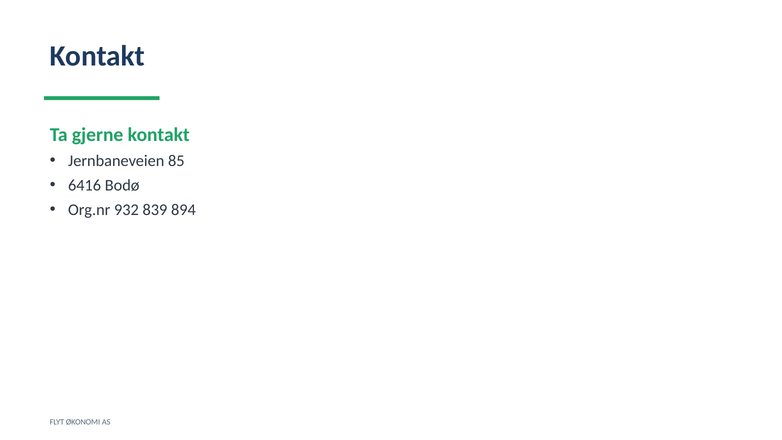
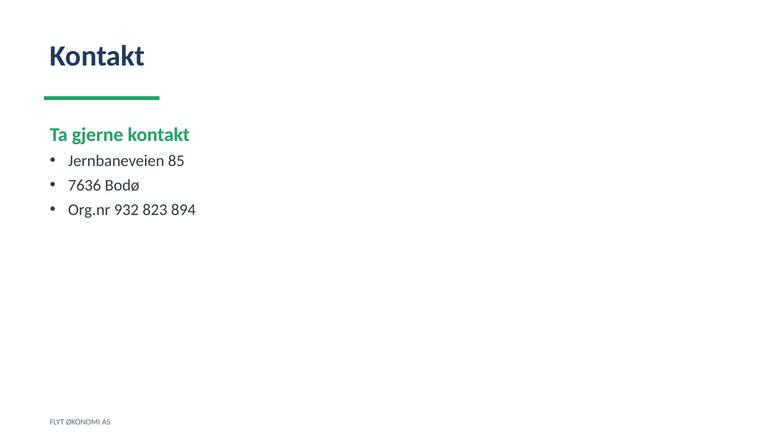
6416: 6416 -> 7636 (85, 185)
839: 839 -> 823 (155, 210)
